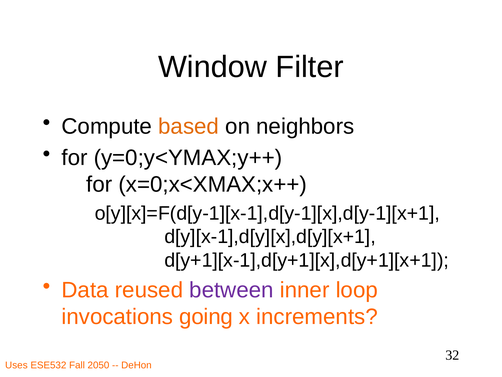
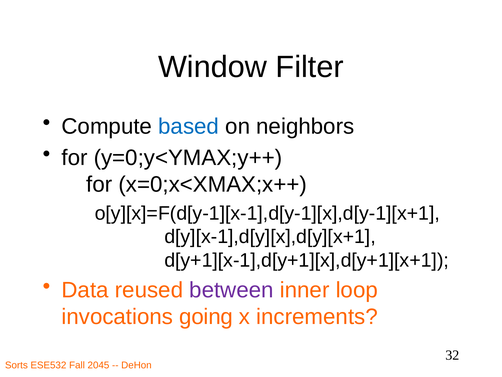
based colour: orange -> blue (189, 126)
Uses: Uses -> Sorts (16, 365)
2050: 2050 -> 2045 (98, 365)
